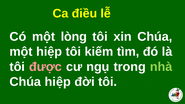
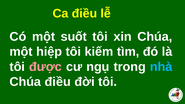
lòng: lòng -> suốt (74, 37)
nhà colour: light green -> light blue (161, 67)
Chúa hiệp: hiệp -> điều (58, 82)
